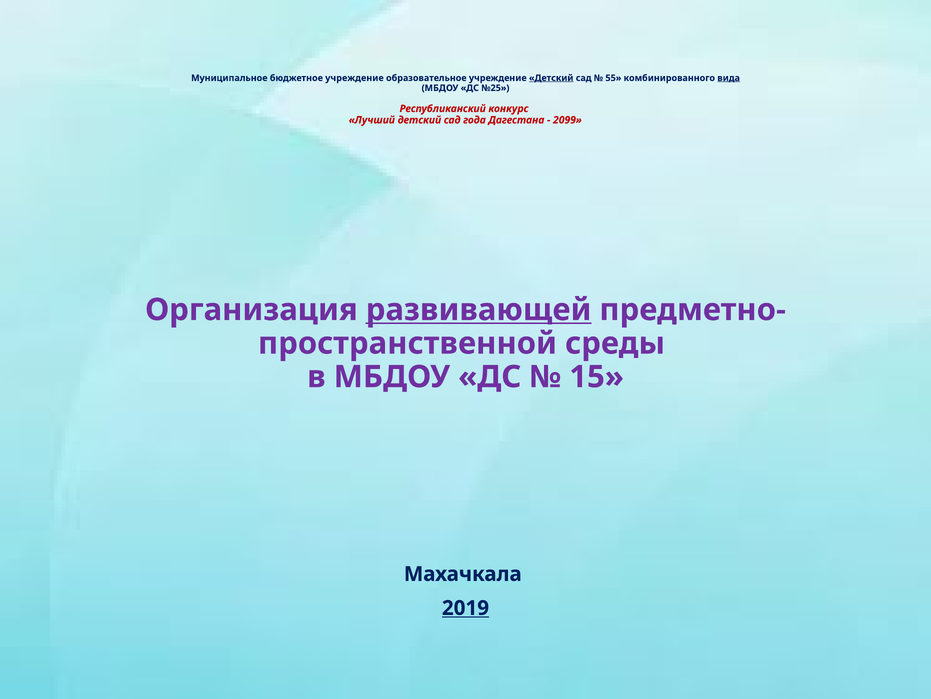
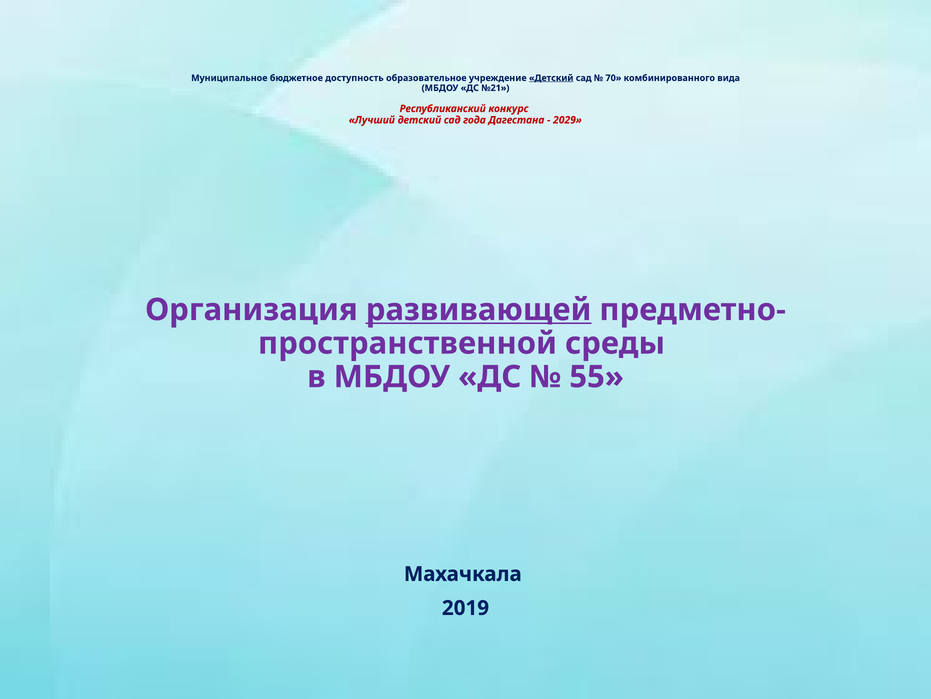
бюджетное учреждение: учреждение -> доступность (354, 78)
55: 55 -> 70 (613, 78)
вида underline: present -> none (729, 78)
№25: №25 -> №21 (495, 88)
2099: 2099 -> 2029 (567, 120)
15: 15 -> 55 (597, 377)
2019 underline: present -> none (465, 607)
